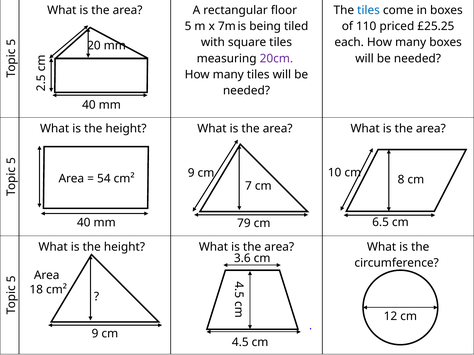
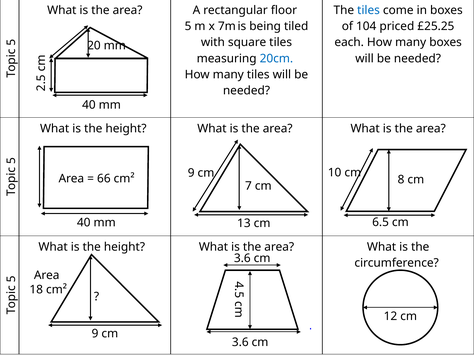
110: 110 -> 104 (366, 26)
20cm colour: purple -> blue (276, 59)
54: 54 -> 66 (104, 179)
79: 79 -> 13 (244, 224)
4.5: 4.5 -> 3.6 (240, 343)
